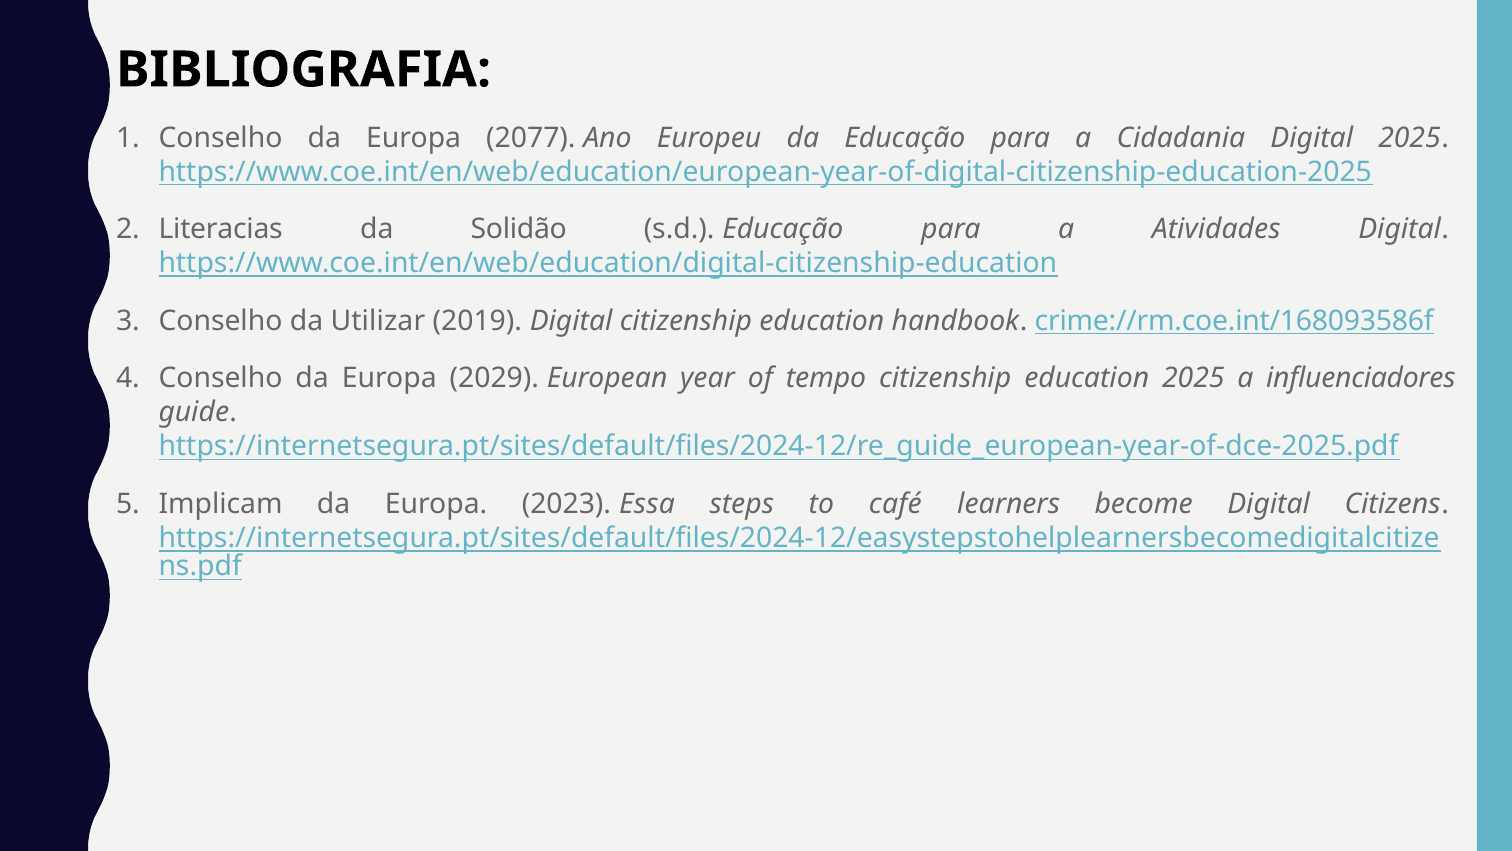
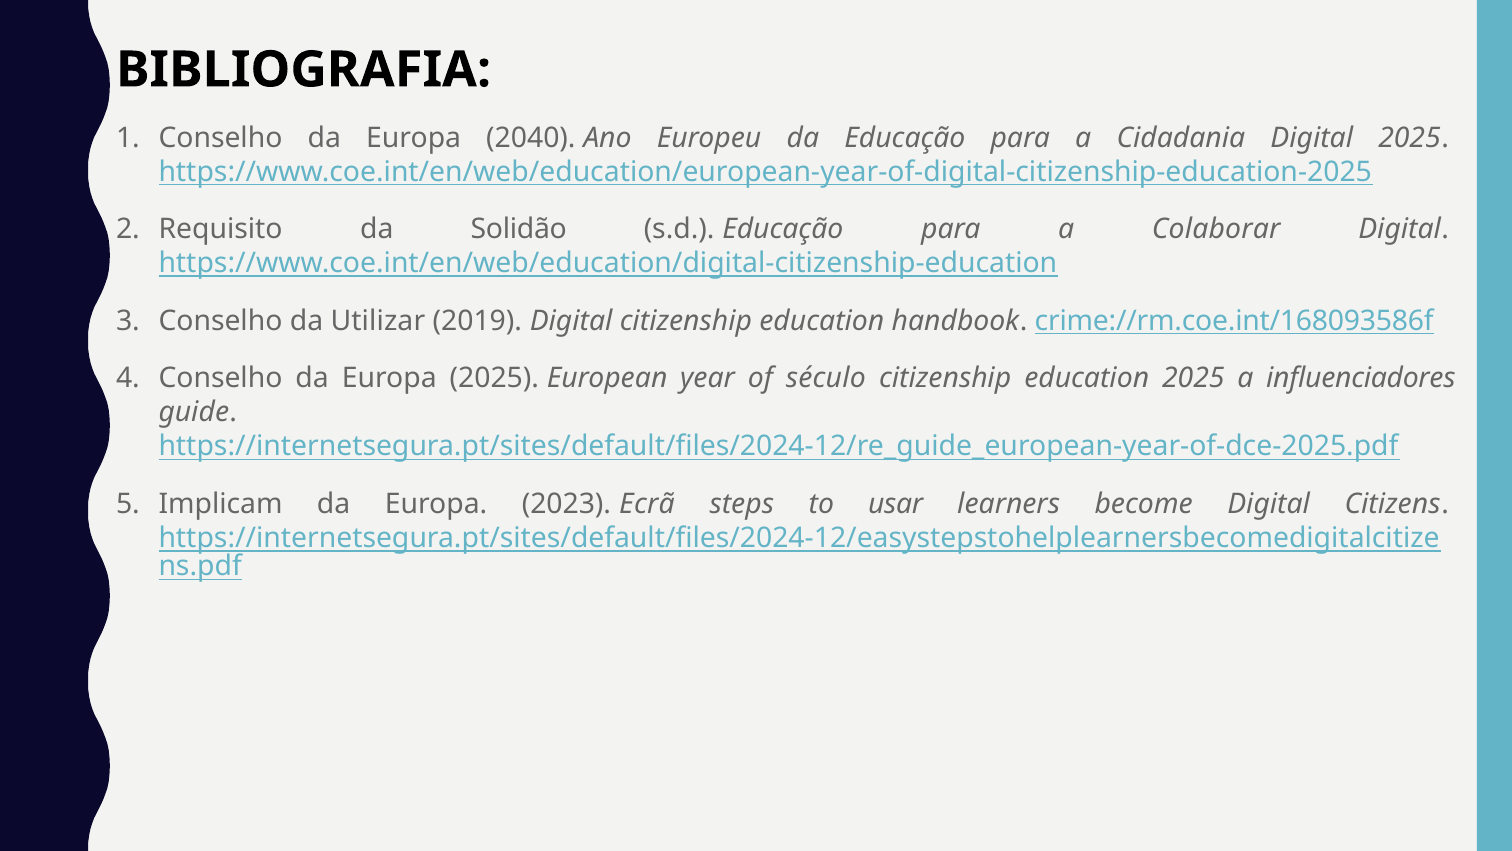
2077: 2077 -> 2040 (531, 138)
Literacias: Literacias -> Requisito (221, 229)
Atividades: Atividades -> Colaborar (1216, 229)
Europa 2029: 2029 -> 2025 (494, 378)
tempo: tempo -> século (826, 378)
Essa: Essa -> Ecrã (647, 504)
café: café -> usar (896, 504)
